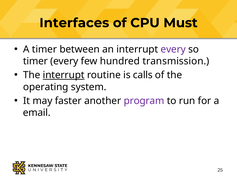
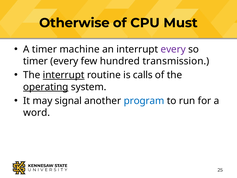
Interfaces: Interfaces -> Otherwise (74, 23)
between: between -> machine (80, 49)
operating underline: none -> present (46, 87)
faster: faster -> signal (68, 101)
program colour: purple -> blue (144, 101)
email: email -> word (37, 112)
